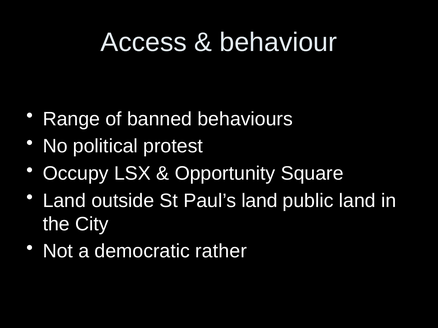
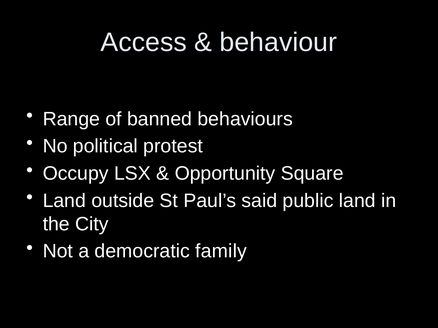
Paul’s land: land -> said (259, 201)
rather: rather -> family (221, 252)
